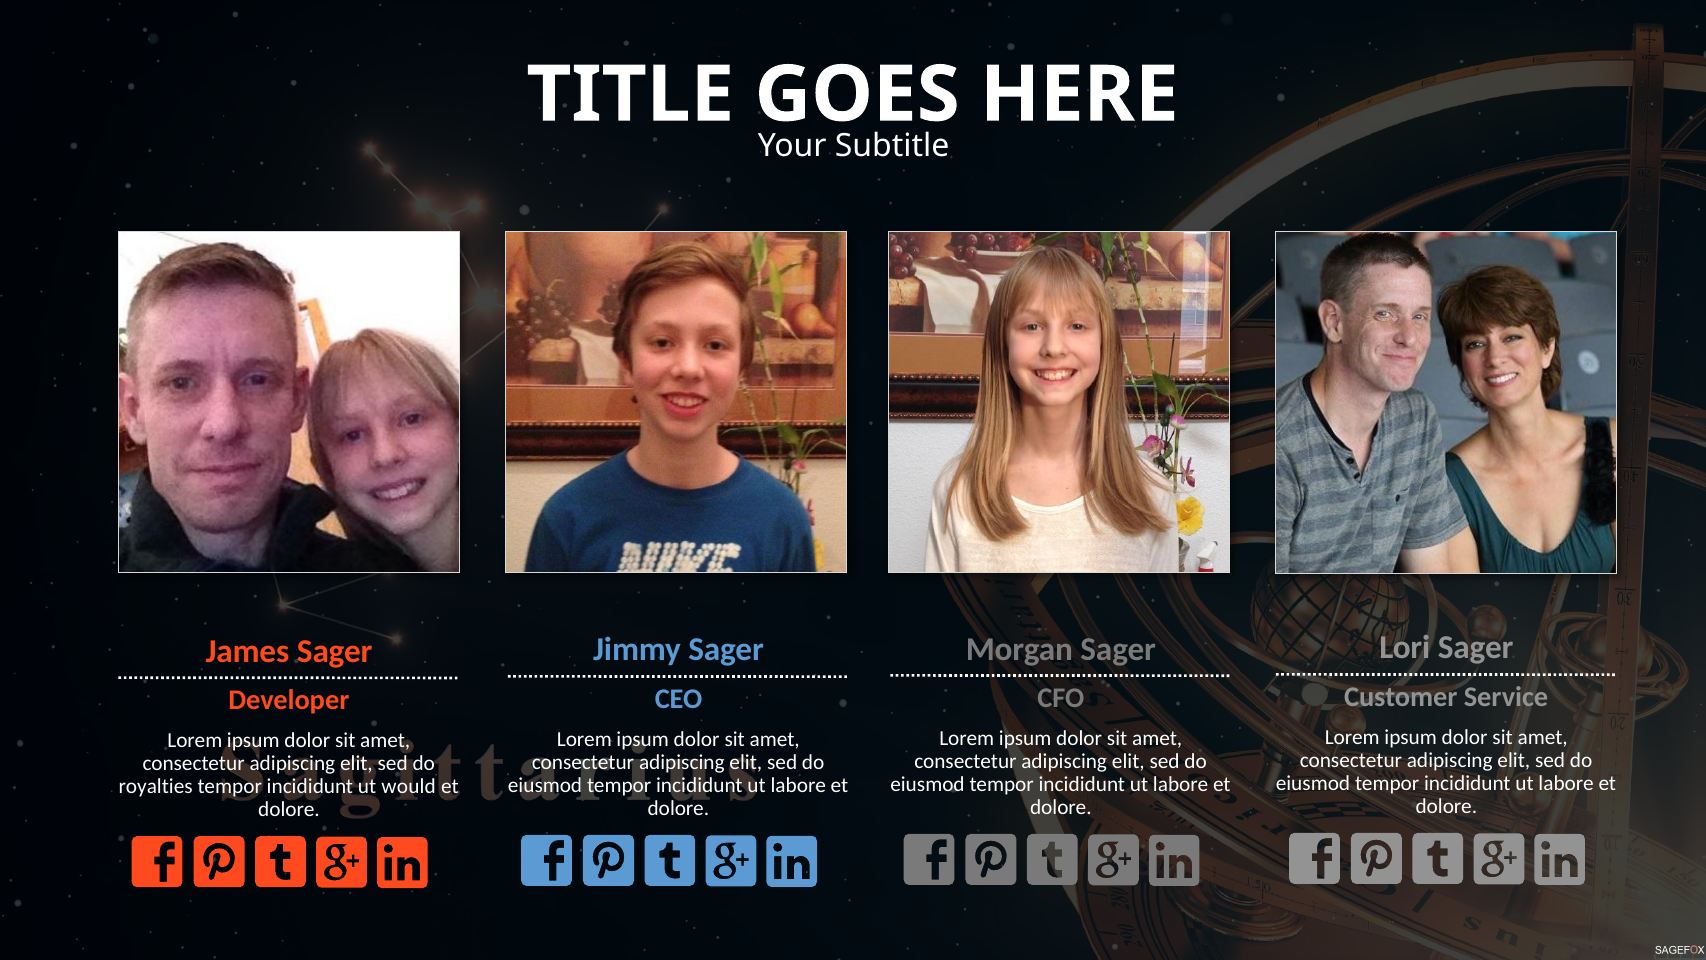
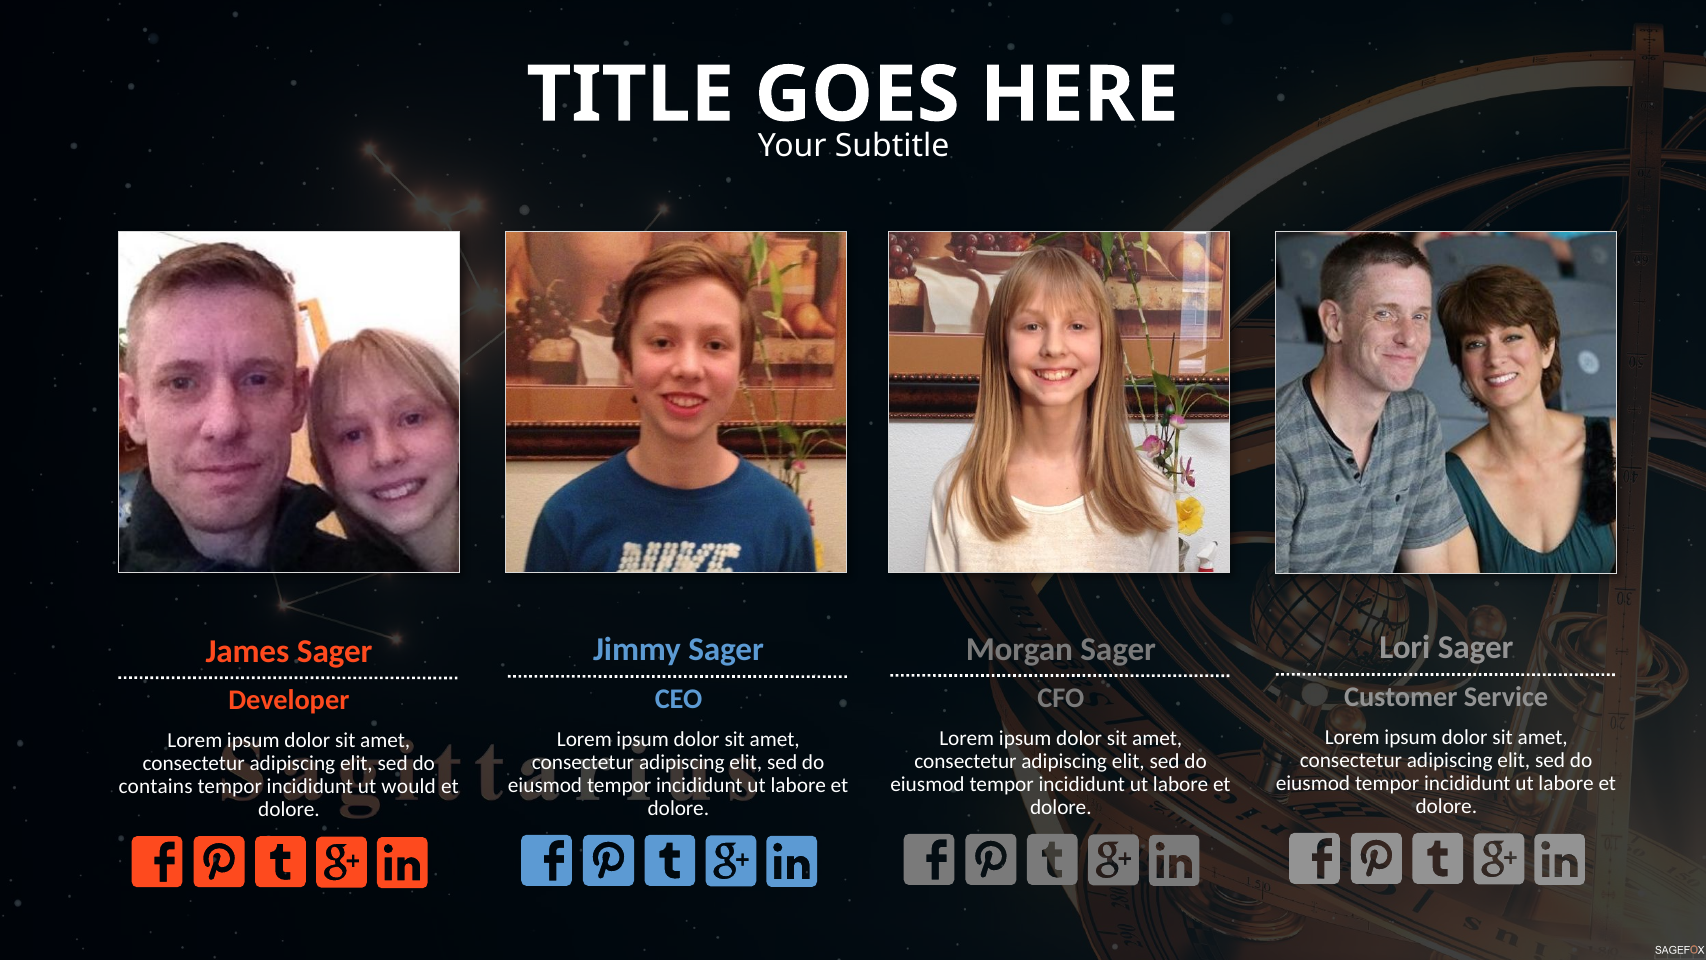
royalties: royalties -> contains (156, 786)
